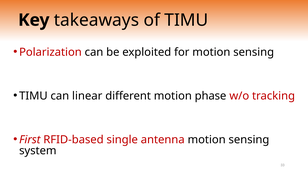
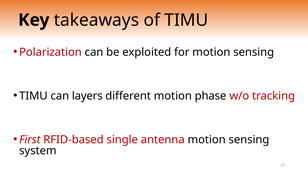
linear: linear -> layers (87, 96)
